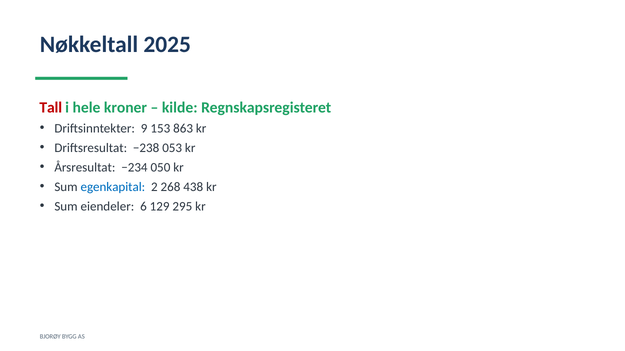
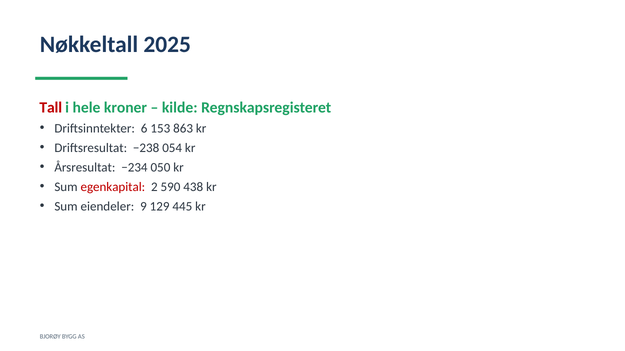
9: 9 -> 6 (144, 129)
053: 053 -> 054 (172, 148)
egenkapital colour: blue -> red (113, 187)
268: 268 -> 590 (170, 187)
6: 6 -> 9 (143, 207)
295: 295 -> 445 (182, 207)
